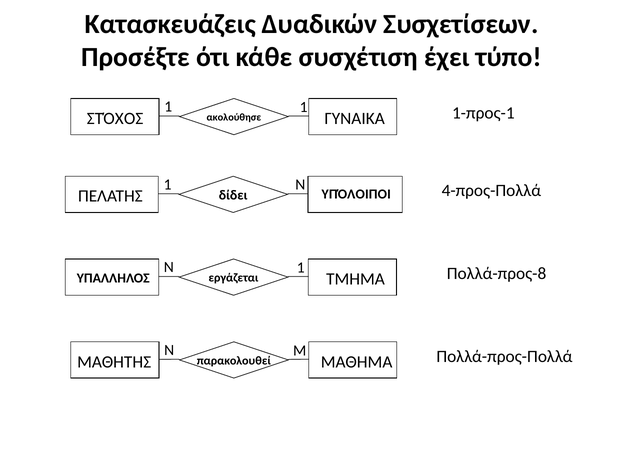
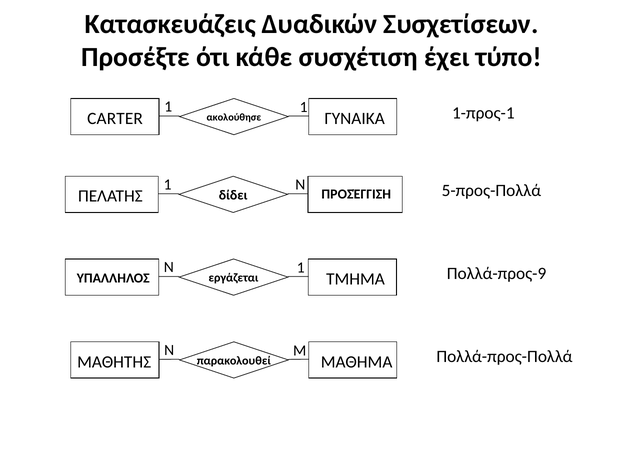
ΣΤΌΧΟΣ: ΣΤΌΧΟΣ -> CARTER (115, 119)
4-προς-Πολλά: 4-προς-Πολλά -> 5-προς-Πολλά (491, 191)
ΥΠΌΛΟΙΠΟΙ: ΥΠΌΛΟΙΠΟΙ -> ΠΡΟΣΈΓΓΙΣΗ (356, 194)
Πολλά-προς-8: Πολλά-προς-8 -> Πολλά-προς-9 (497, 274)
